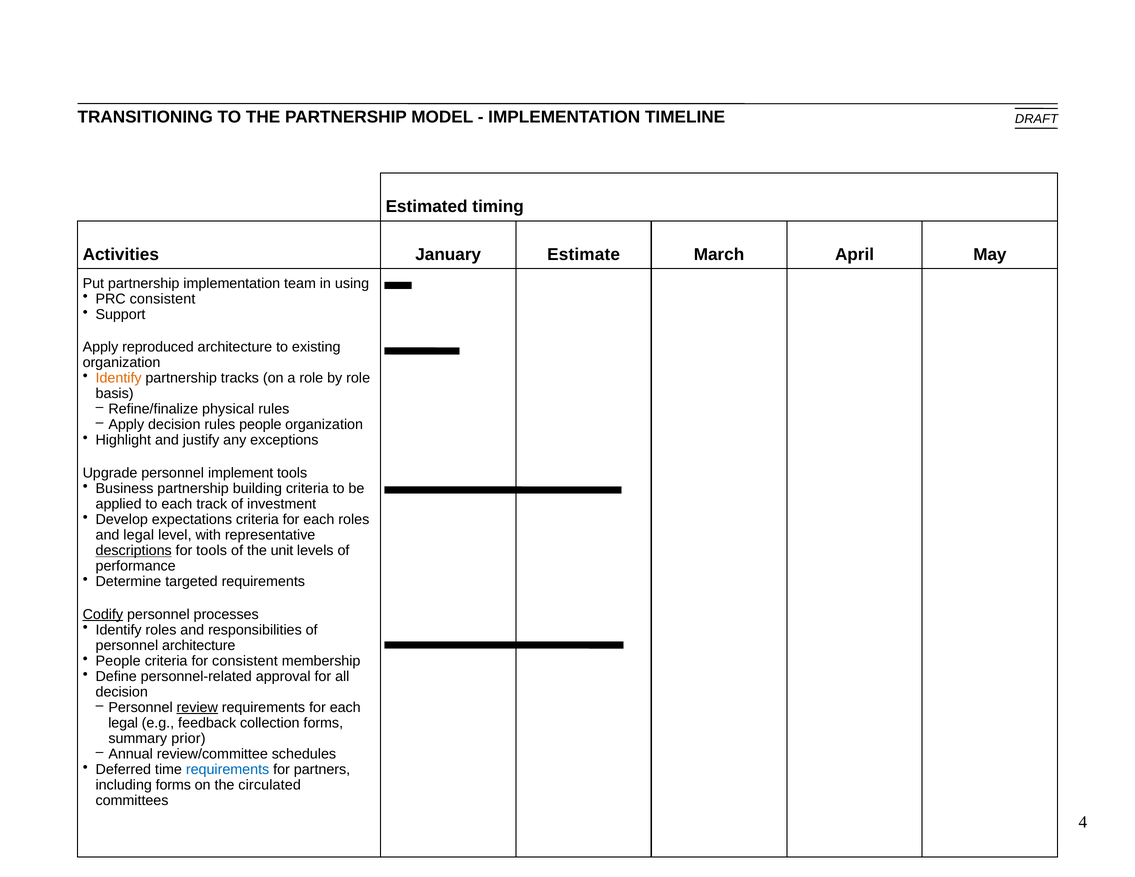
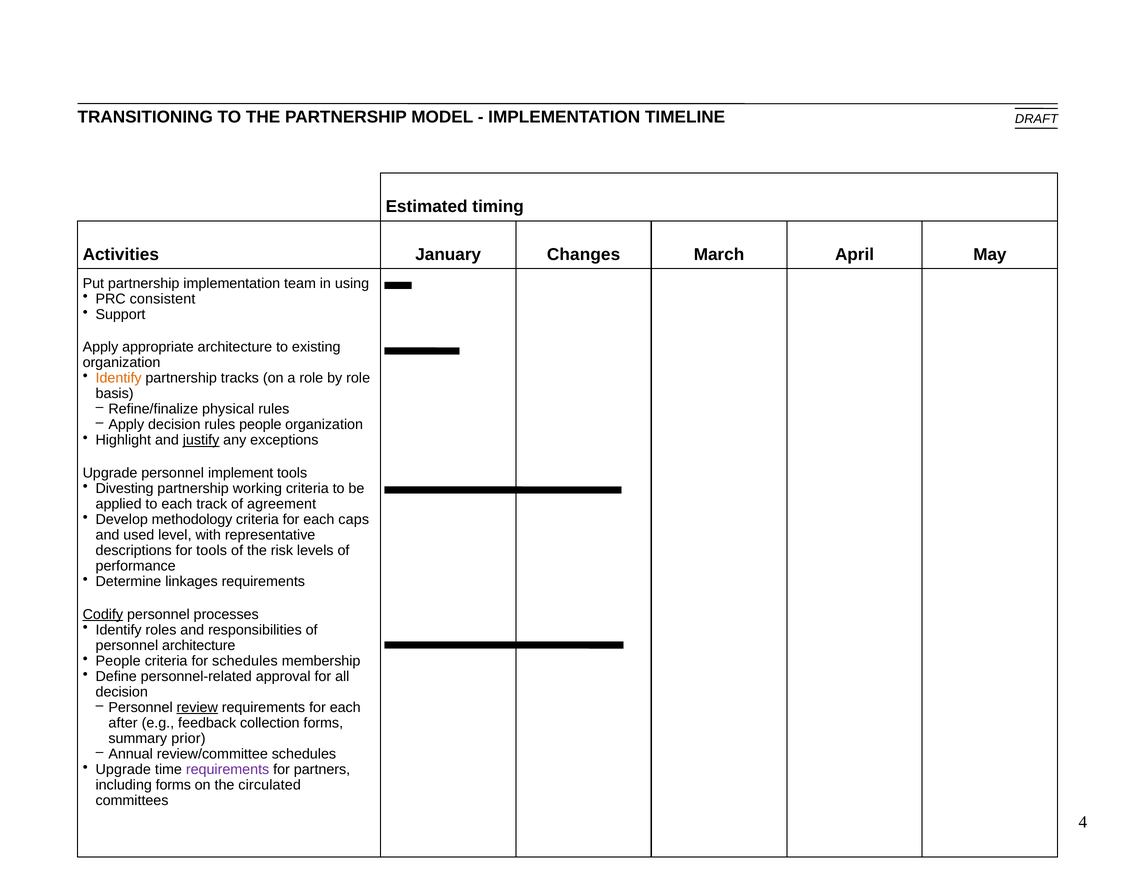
Estimate: Estimate -> Changes (584, 254)
reproduced: reproduced -> appropriate (158, 347)
justify underline: none -> present (201, 440)
Business: Business -> Divesting (125, 489)
building: building -> working (257, 489)
investment: investment -> agreement (282, 504)
expectations: expectations -> methodology (192, 520)
each roles: roles -> caps (354, 520)
and legal: legal -> used (139, 535)
descriptions underline: present -> none (134, 551)
unit: unit -> risk (282, 551)
targeted: targeted -> linkages (191, 582)
for consistent: consistent -> schedules (245, 661)
legal: legal -> after (123, 723)
Deferred: Deferred -> Upgrade (123, 770)
requirements colour: blue -> purple (228, 770)
